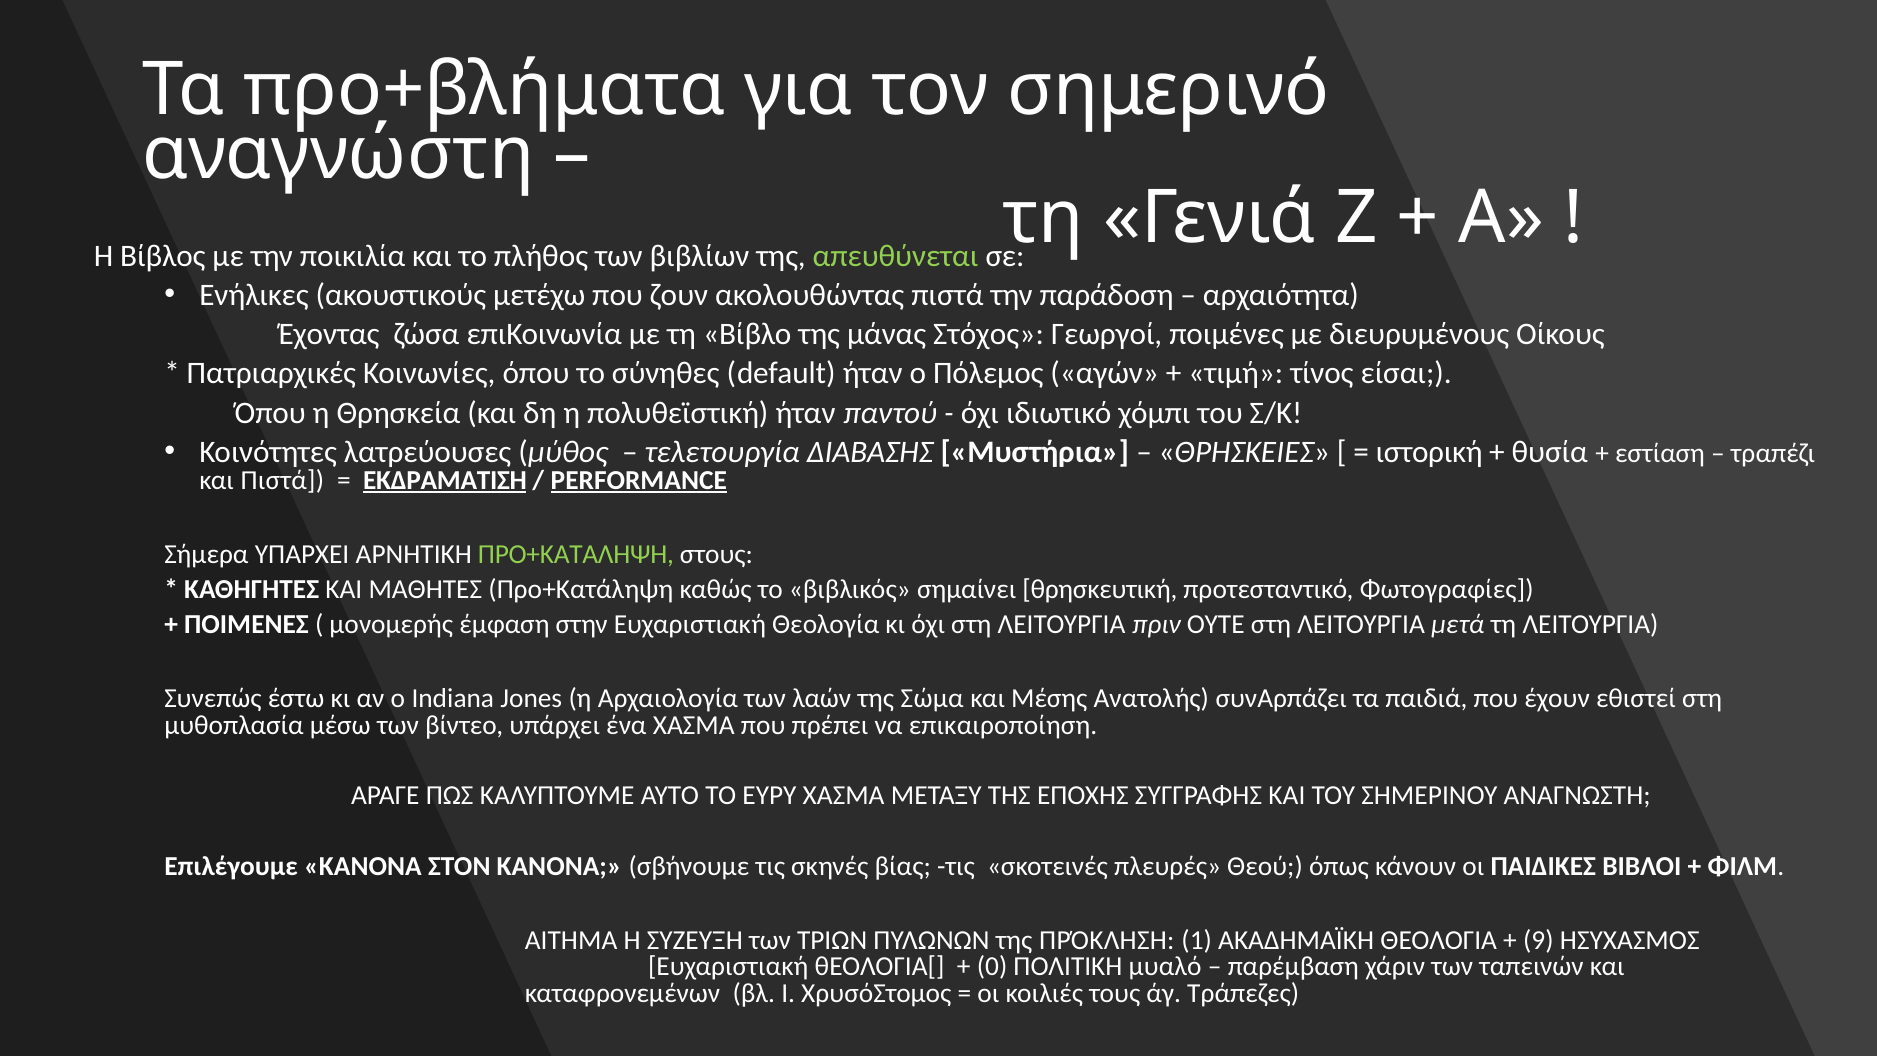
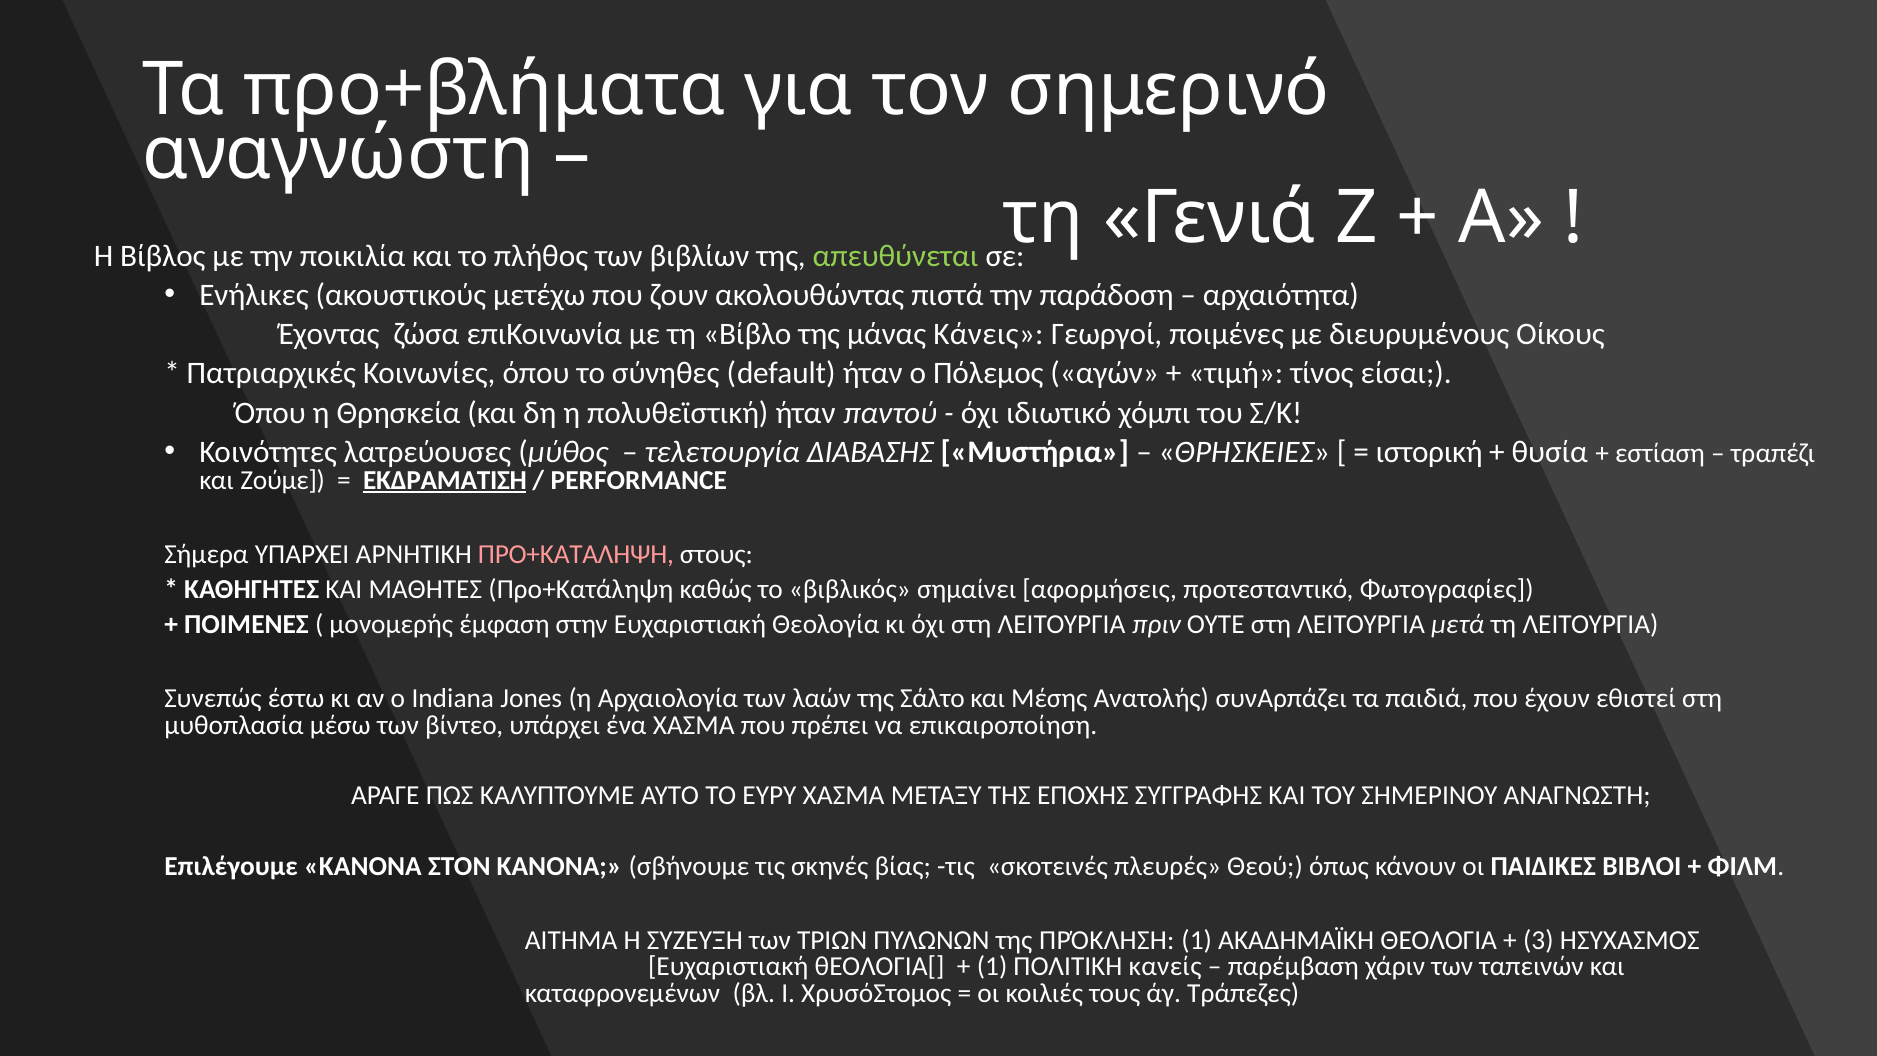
Στόχος: Στόχος -> Κάνεις (988, 334)
και Πιστά: Πιστά -> Ζούμε (283, 480)
PERFORMANCE underline: present -> none (639, 480)
ΠΡΟ+ΚΑΤΑΛΗΨΗ colour: light green -> pink (576, 554)
θρησκευτική: θρησκευτική -> αφορμήσεις (1100, 589)
Σώμα: Σώμα -> Σάλτο (932, 698)
9: 9 -> 3 (1538, 940)
0: 0 -> 1 (992, 967)
μυαλό: μυαλό -> κανείς (1165, 967)
